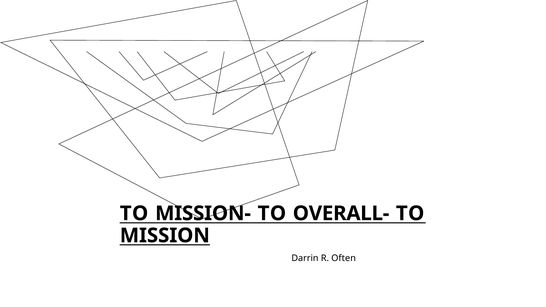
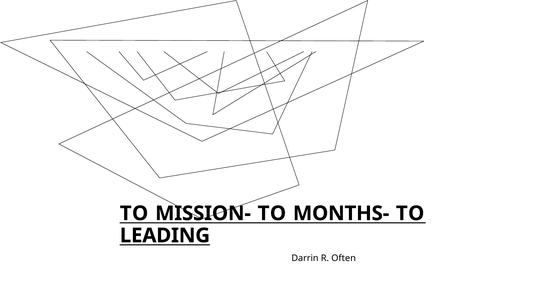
OVERALL-: OVERALL- -> MONTHS- (341, 213)
MISSION: MISSION -> LEADING (165, 236)
